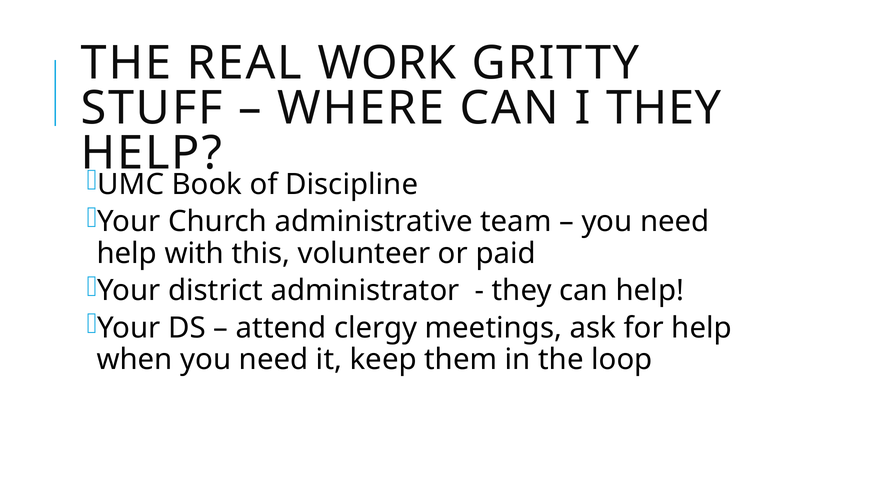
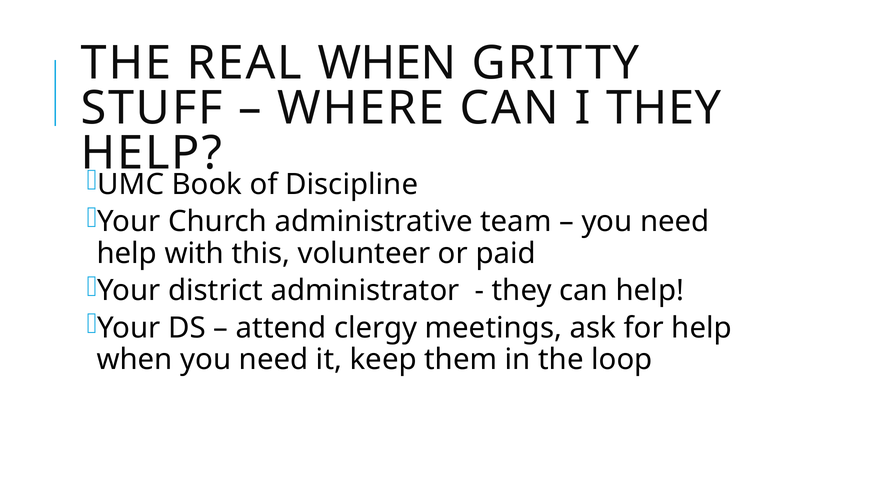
REAL WORK: WORK -> WHEN (387, 63)
